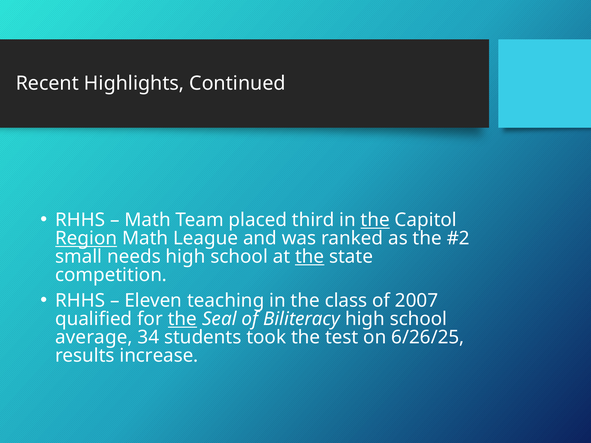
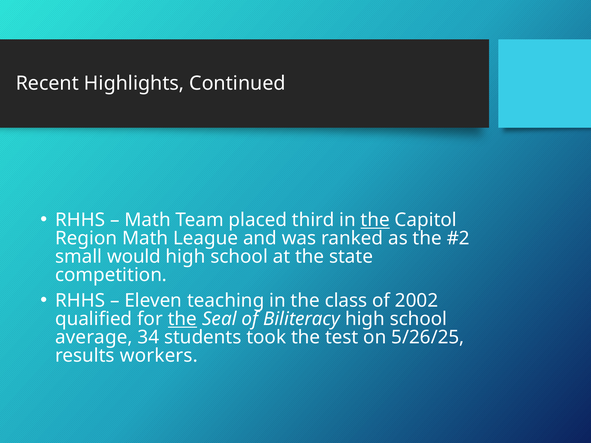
Region underline: present -> none (86, 239)
needs: needs -> would (134, 257)
the underline: present -> none (310, 257)
2007: 2007 -> 2002 (417, 301)
6/26/25: 6/26/25 -> 5/26/25 (428, 338)
increase: increase -> workers (159, 356)
